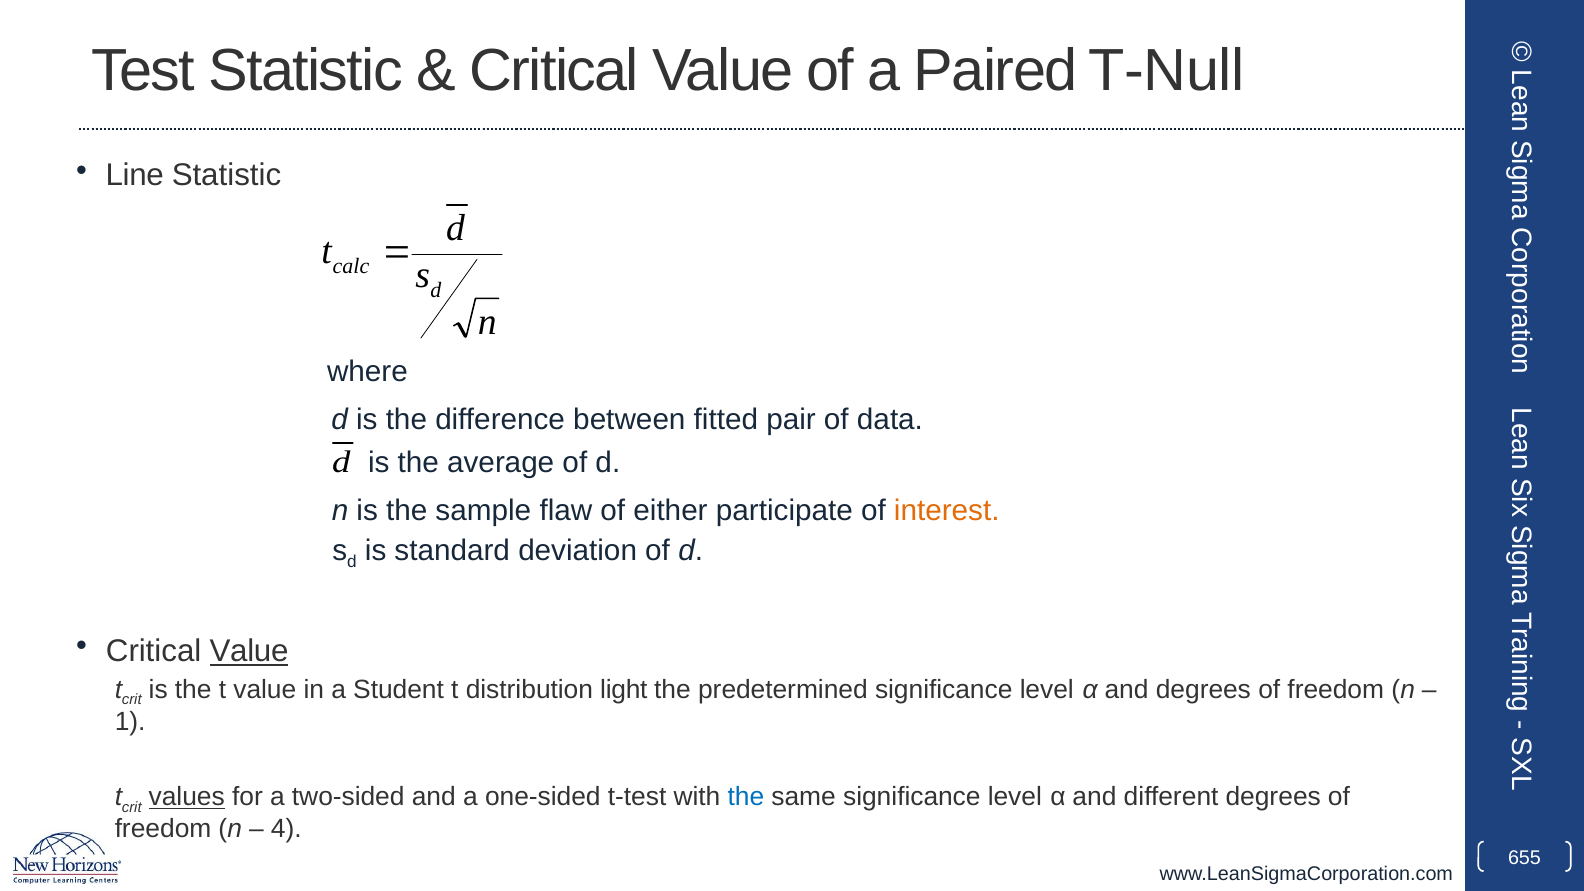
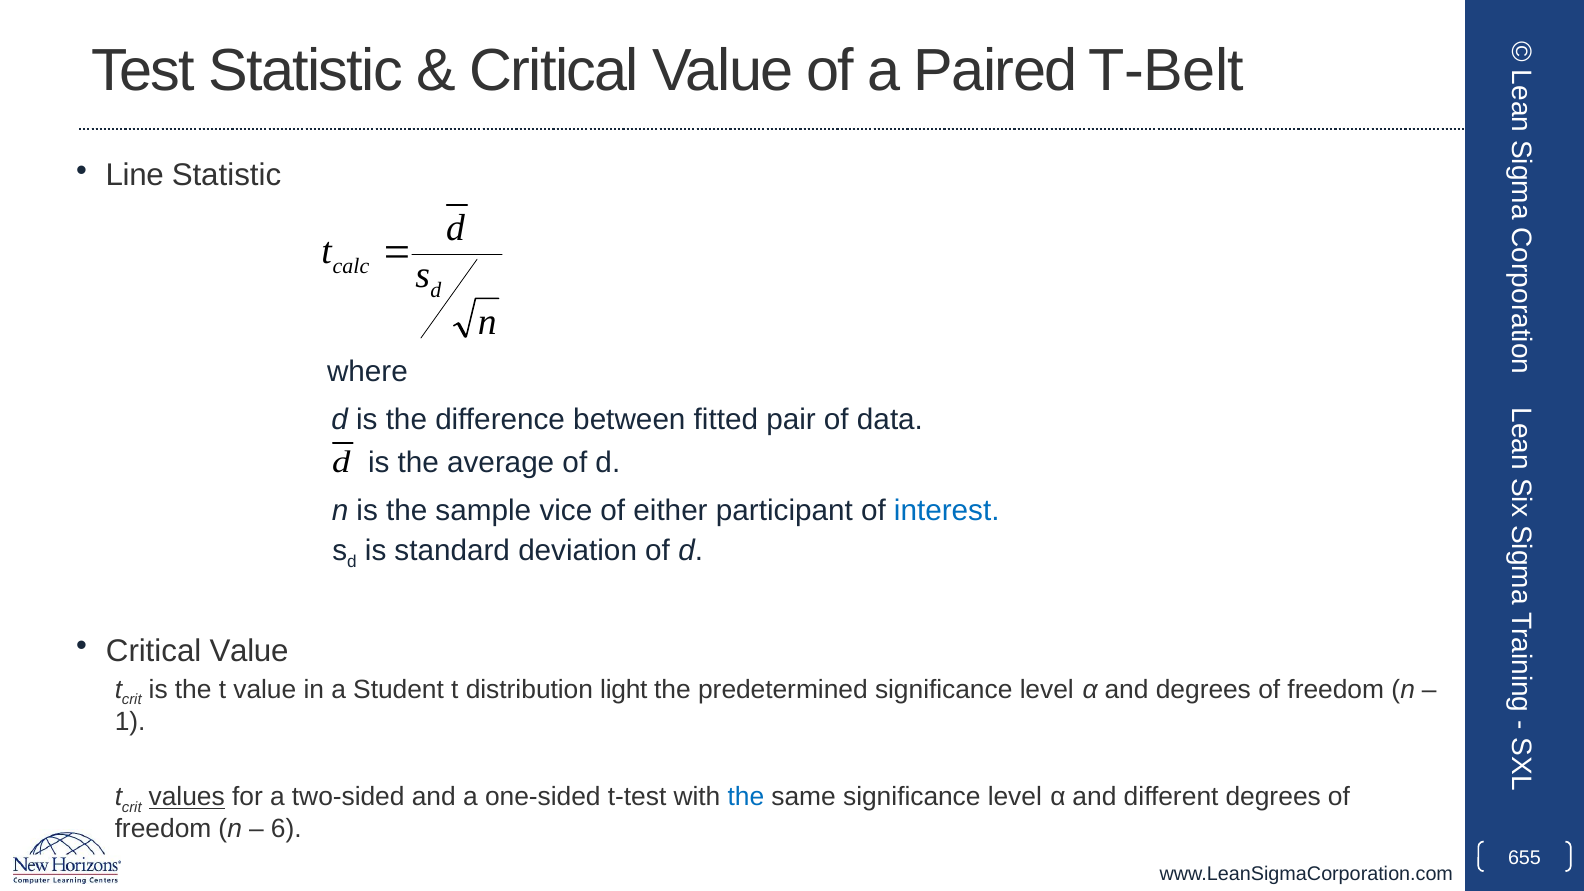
T-Null: T-Null -> T-Belt (1167, 70)
flaw: flaw -> vice (566, 511)
participate: participate -> participant (784, 511)
interest colour: orange -> blue (947, 511)
Value underline: present -> none (249, 651)
4: 4 -> 6 (286, 829)
